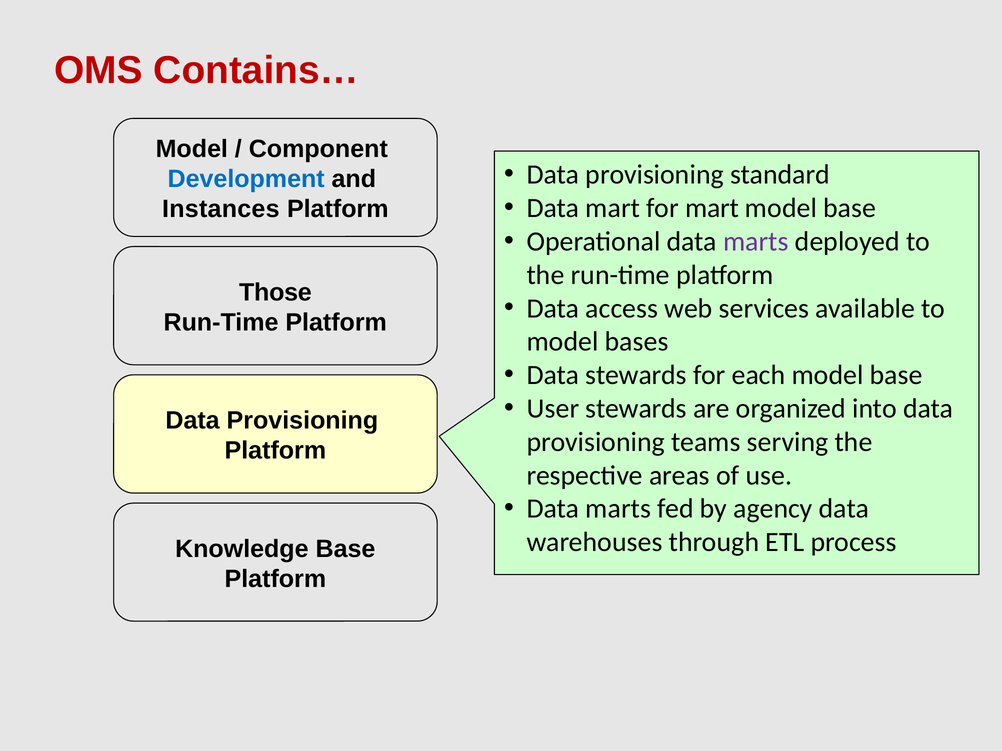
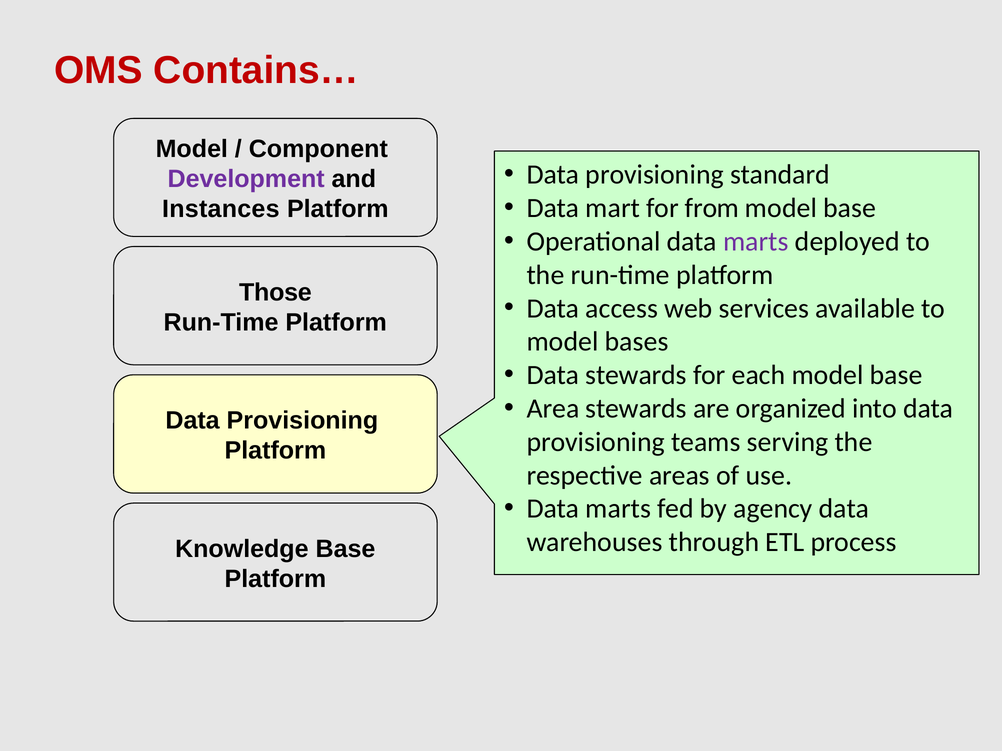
Development colour: blue -> purple (246, 179)
for mart: mart -> from (712, 208)
User: User -> Area (553, 409)
